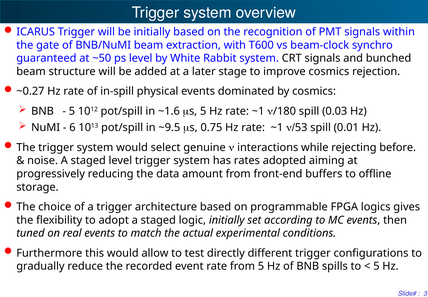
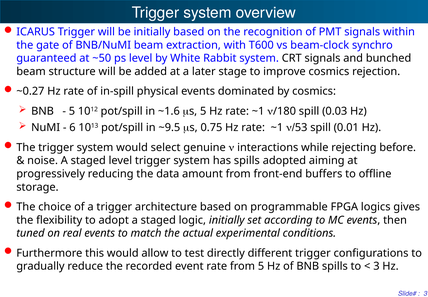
has rates: rates -> spills (247, 160)
5: 5 -> 3 (376, 266)
